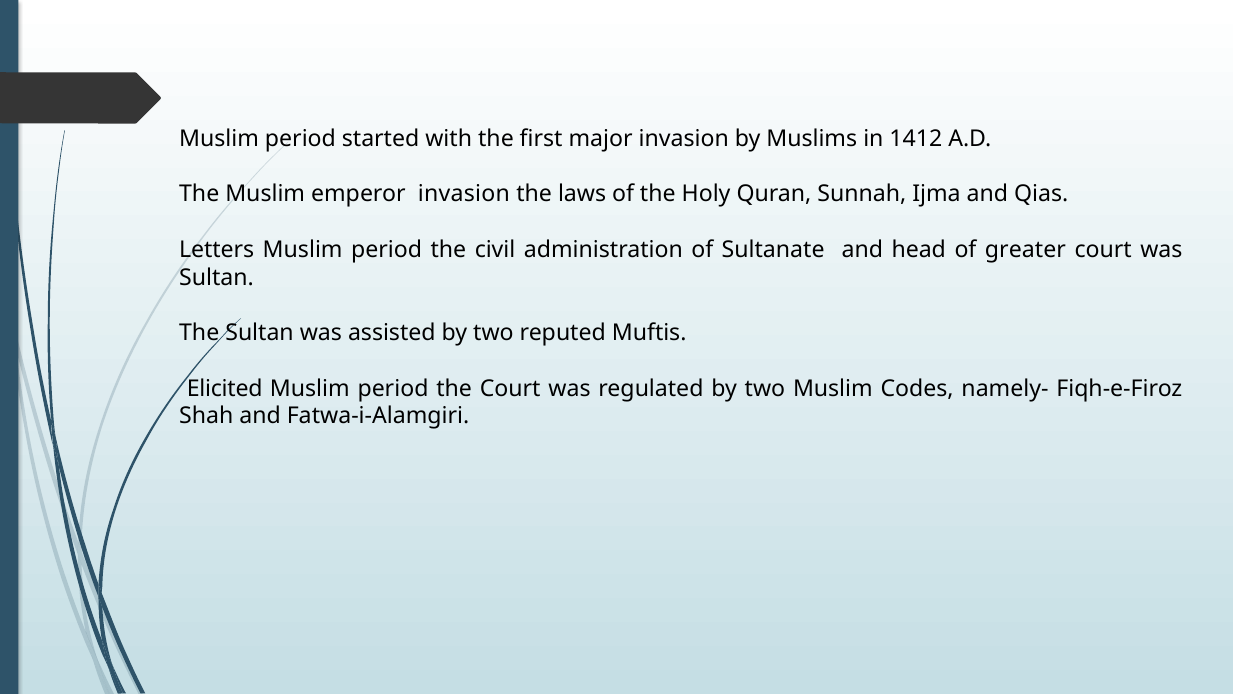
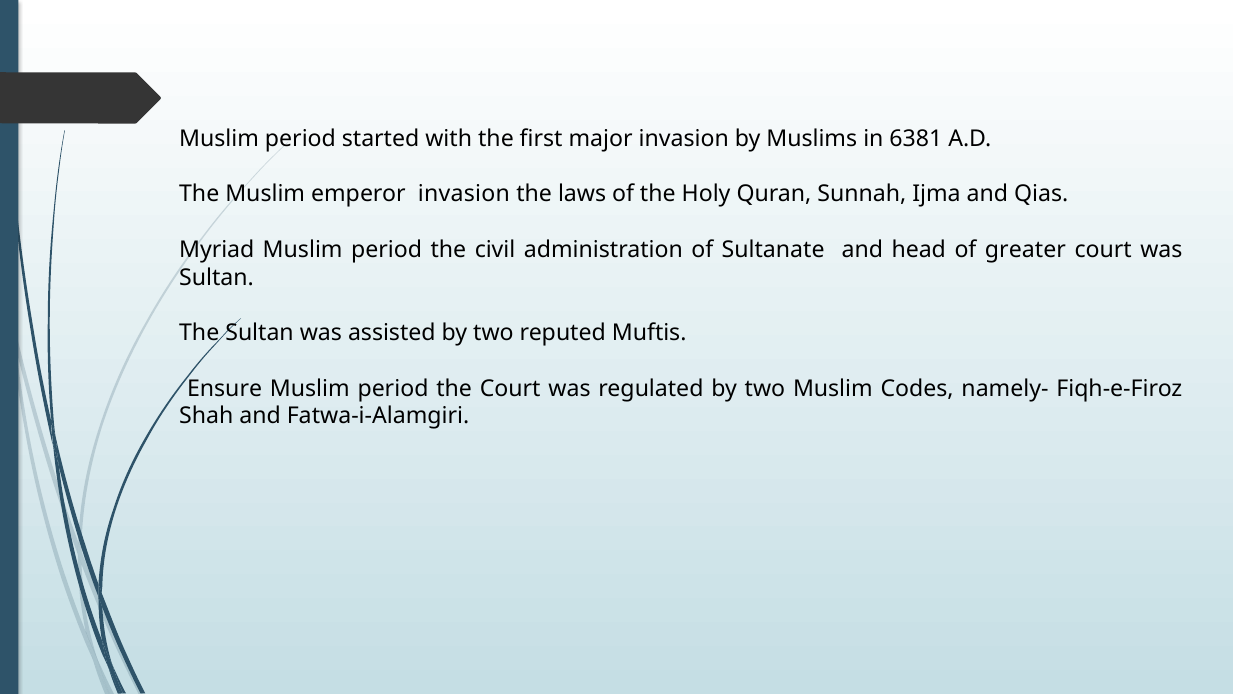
1412: 1412 -> 6381 (916, 139)
Letters: Letters -> Myriad (217, 250)
Elicited: Elicited -> Ensure (225, 388)
